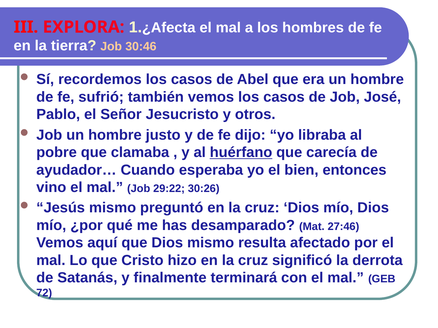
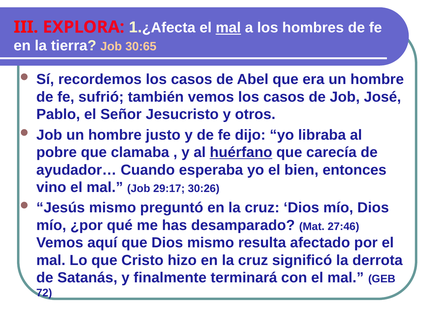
mal underline: none -> present (228, 28)
30:46: 30:46 -> 30:65 (141, 47)
29:22: 29:22 -> 29:17 (169, 189)
